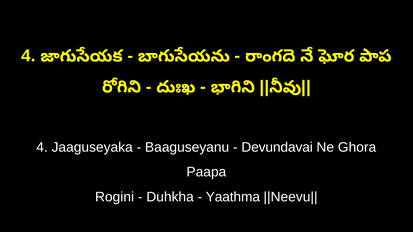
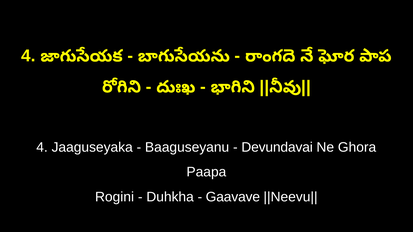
Yaathma: Yaathma -> Gaavave (233, 197)
